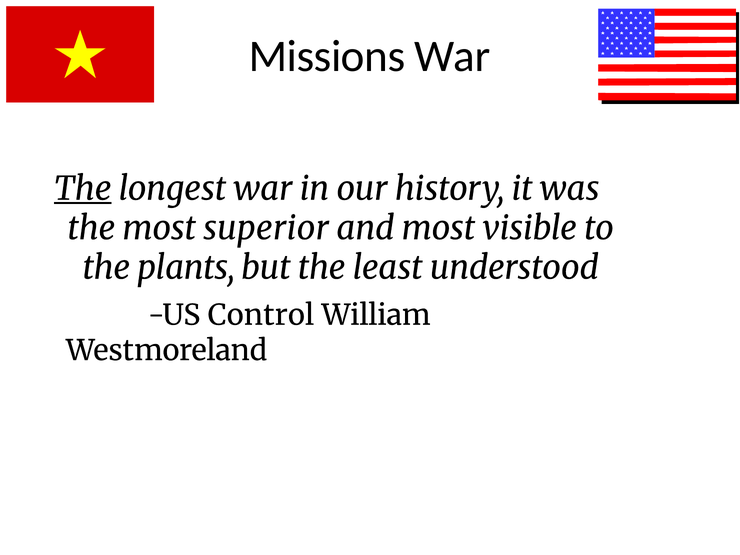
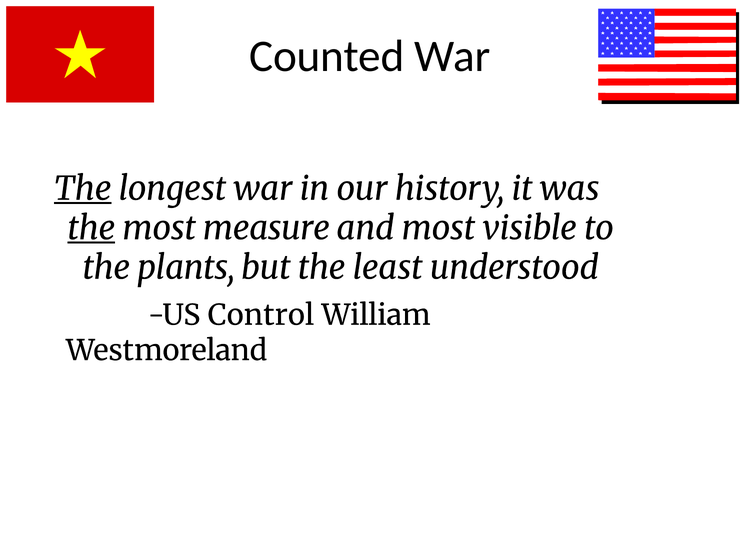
Missions: Missions -> Counted (327, 56)
the underline: none -> present (91, 228)
superior: superior -> measure (266, 228)
